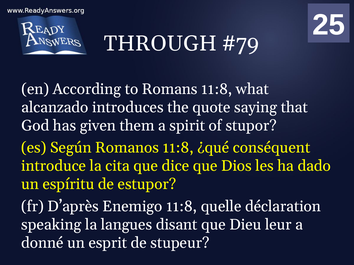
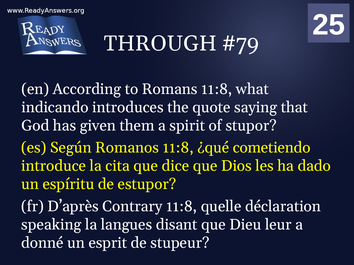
alcanzado: alcanzado -> indicando (55, 107)
conséquent: conséquent -> cometiendo (272, 148)
Enemigo: Enemigo -> Contrary (132, 207)
